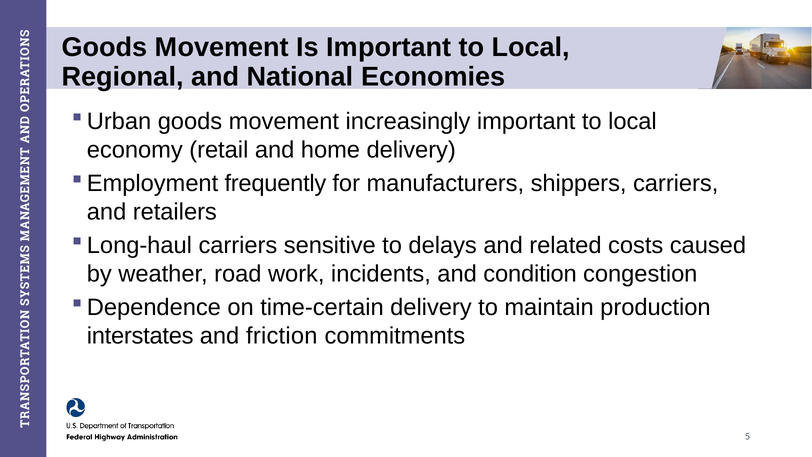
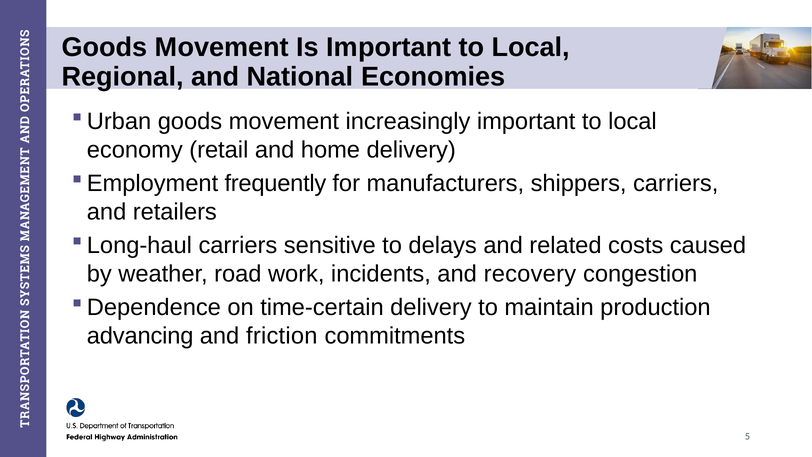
condition: condition -> recovery (530, 274)
interstates: interstates -> advancing (140, 336)
